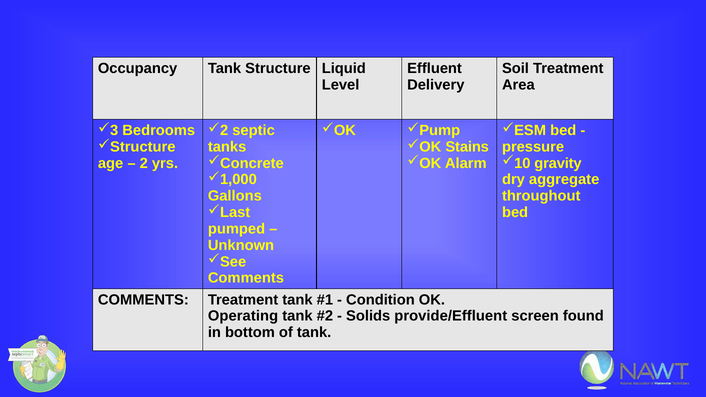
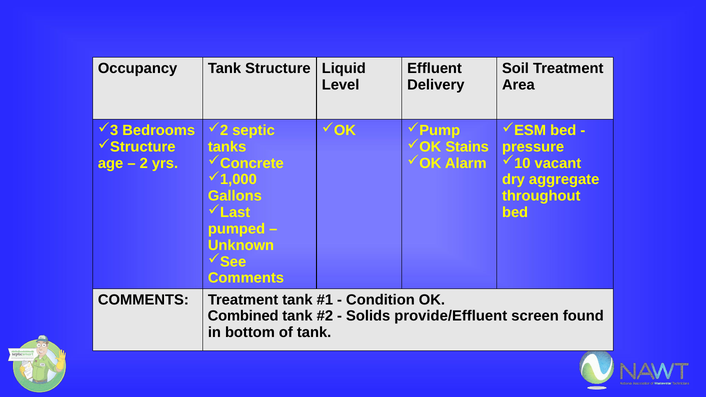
gravity: gravity -> vacant (558, 163)
Operating: Operating -> Combined (243, 316)
